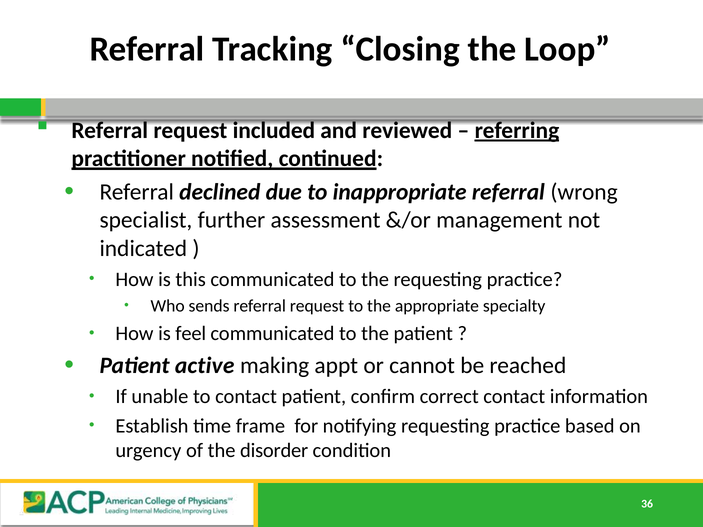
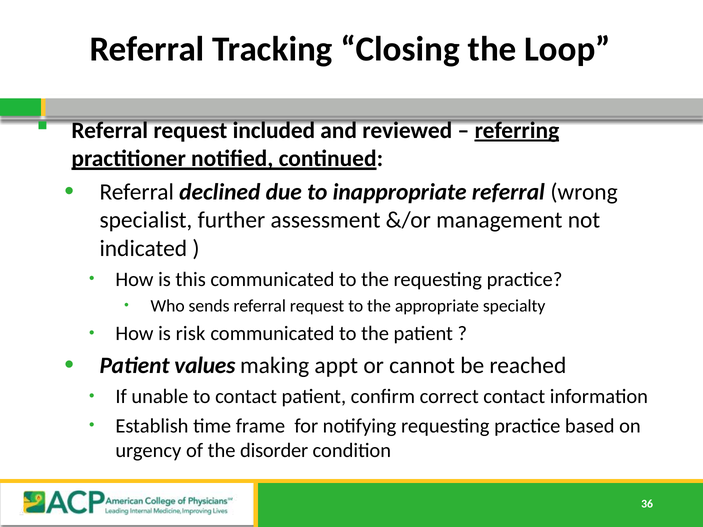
feel: feel -> risk (191, 334)
active: active -> values (205, 366)
